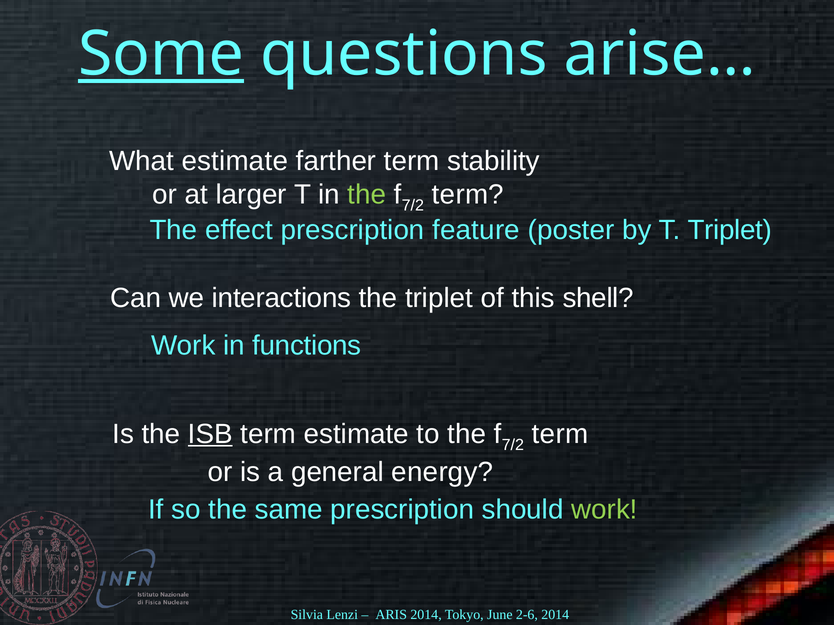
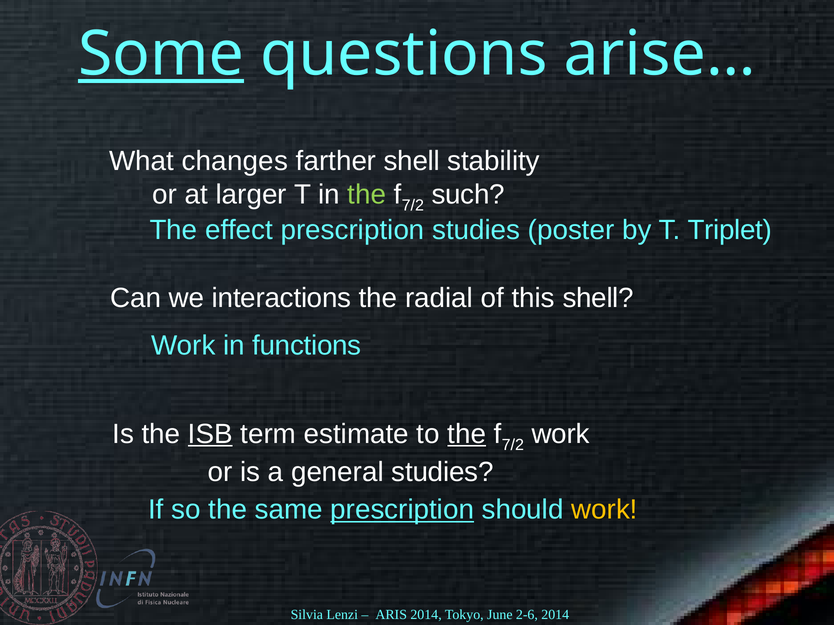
What estimate: estimate -> changes (235, 161)
farther term: term -> shell (412, 161)
term: term -> such (468, 195)
prescription feature: feature -> studies (476, 230)
the triplet: triplet -> radial (439, 298)
the underline: none -> present (467, 434)
term: term -> work (560, 434)
general energy: energy -> studies (443, 472)
prescription underline: none -> present (402, 510)
work colour: light green -> yellow (604, 510)
